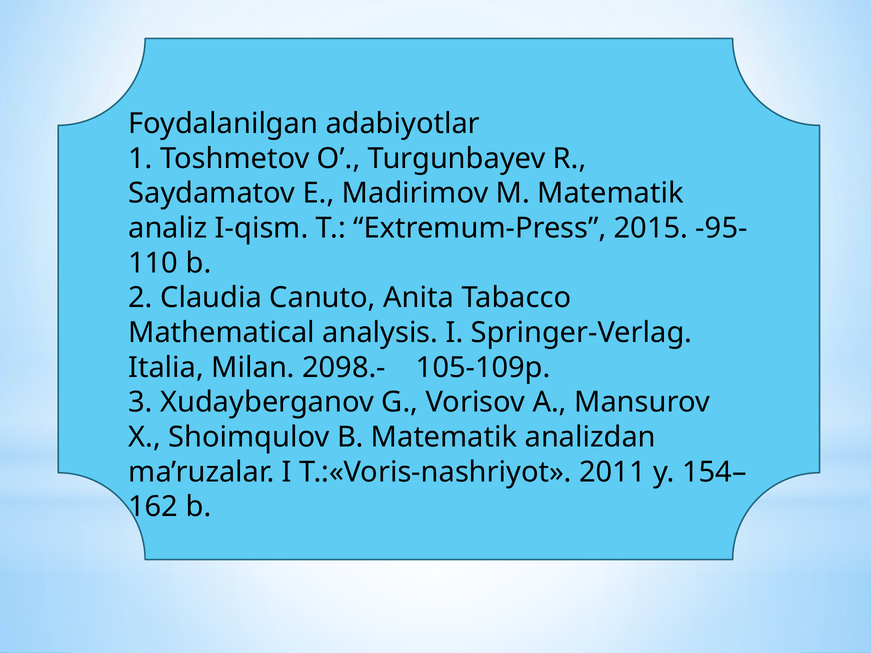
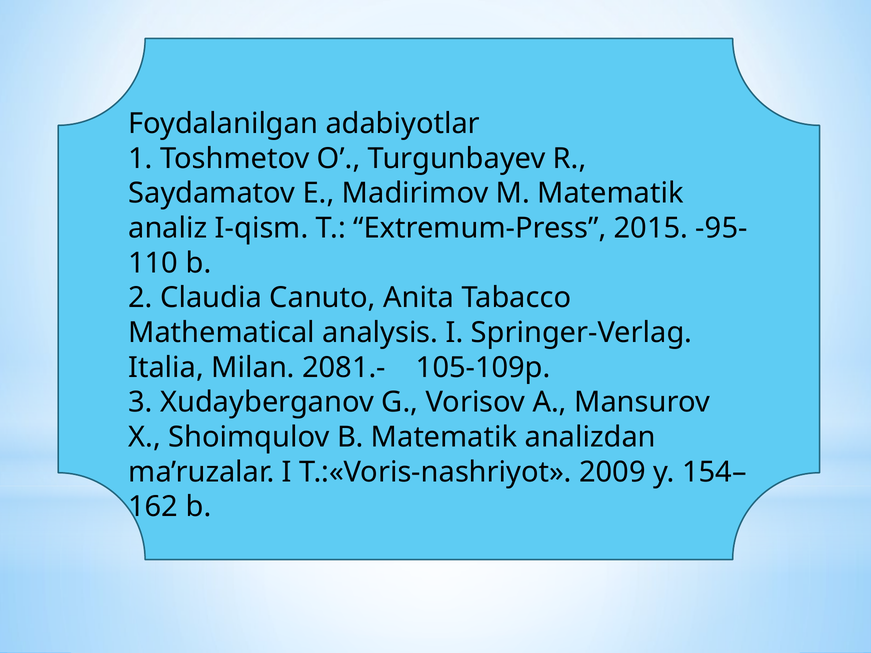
2098.-: 2098.- -> 2081.- (344, 368)
2011: 2011 -> 2009 (612, 472)
